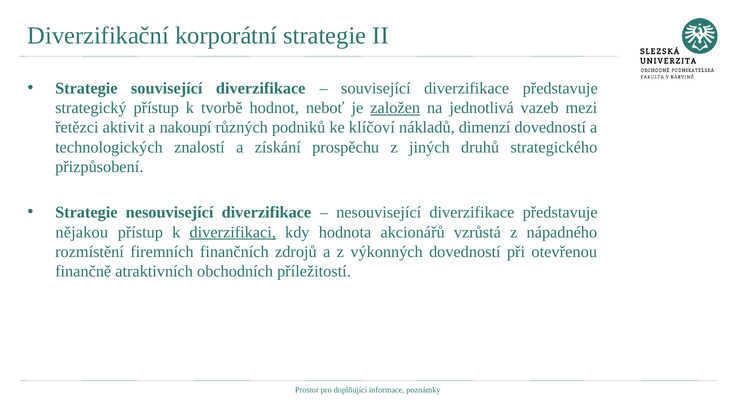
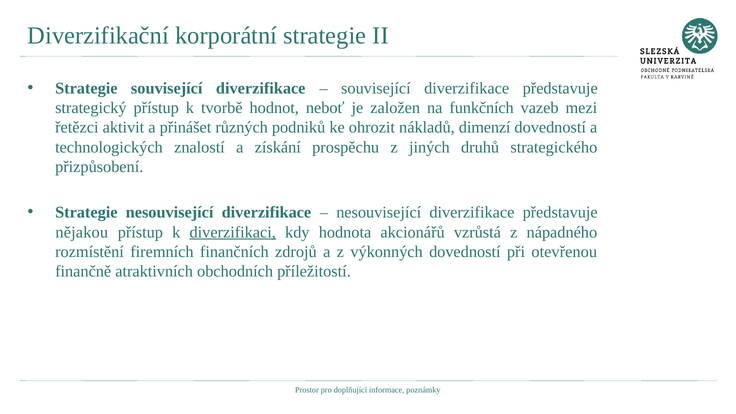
založen underline: present -> none (395, 108)
jednotlivá: jednotlivá -> funkčních (482, 108)
nakoupí: nakoupí -> přinášet (186, 128)
klíčoví: klíčoví -> ohrozit (372, 128)
